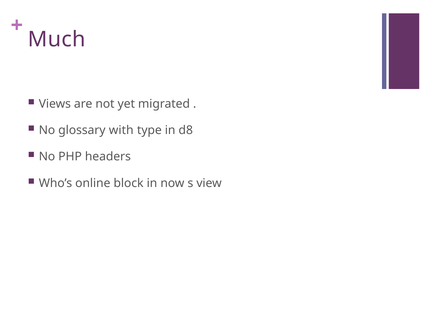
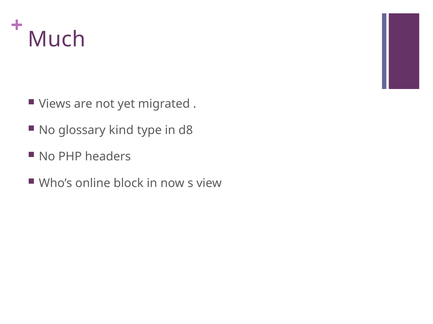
with: with -> kind (121, 131)
